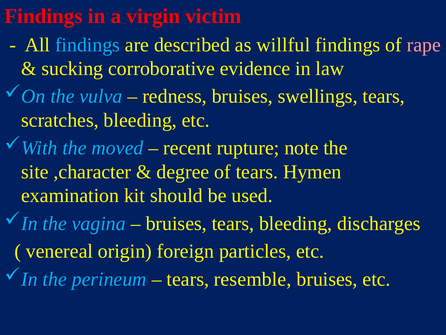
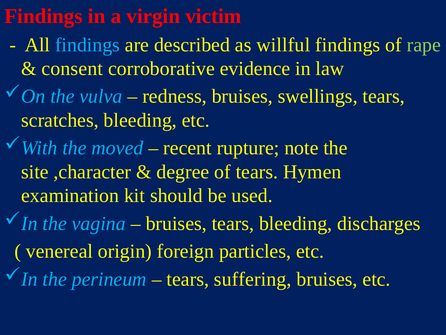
rape colour: pink -> light green (424, 45)
sucking: sucking -> consent (72, 69)
resemble: resemble -> suffering (253, 279)
